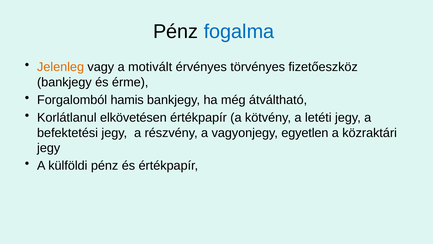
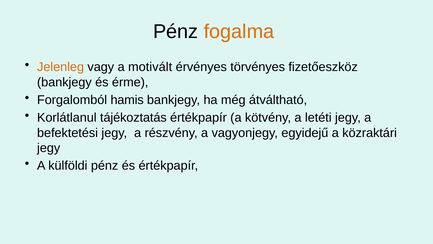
fogalma colour: blue -> orange (239, 31)
elkövetésen: elkövetésen -> tájékoztatás (133, 117)
egyetlen: egyetlen -> egyidejű (305, 133)
